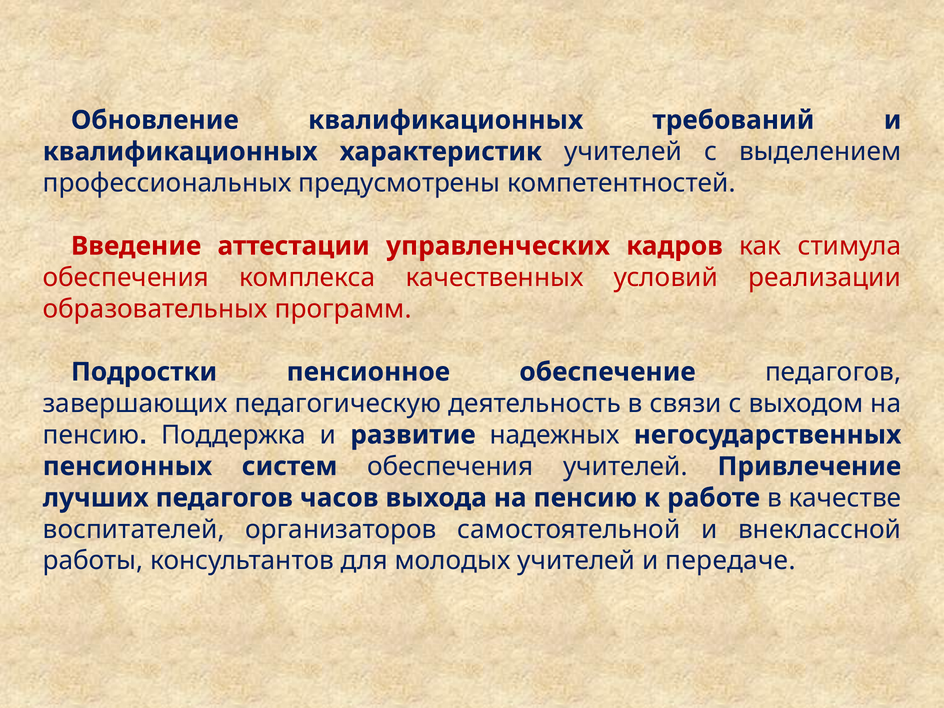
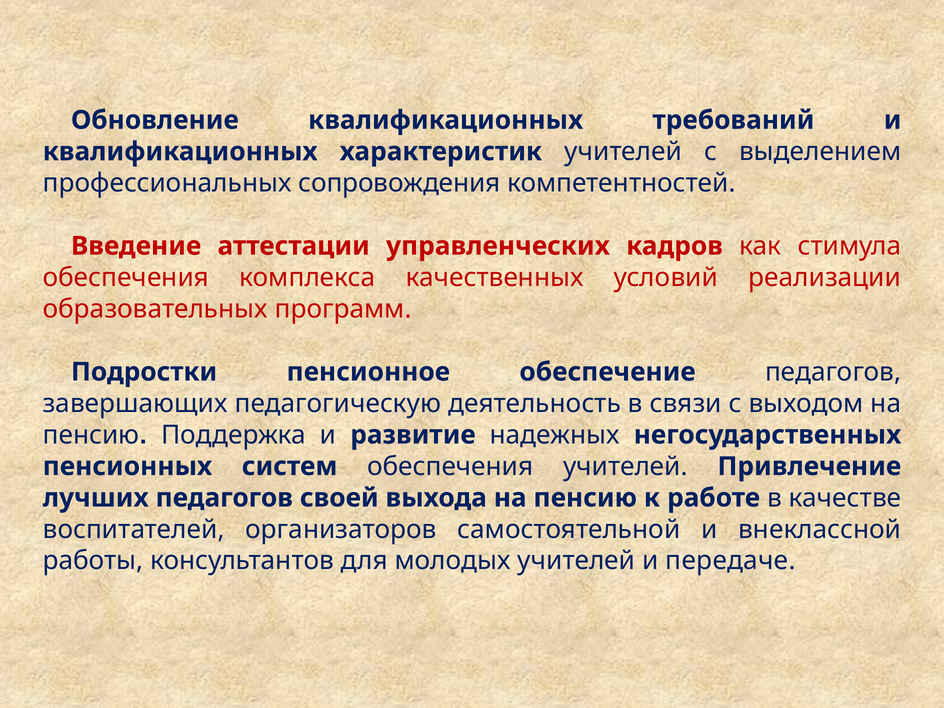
предусмотрены: предусмотрены -> сопровождения (399, 183)
часов: часов -> своей (339, 498)
